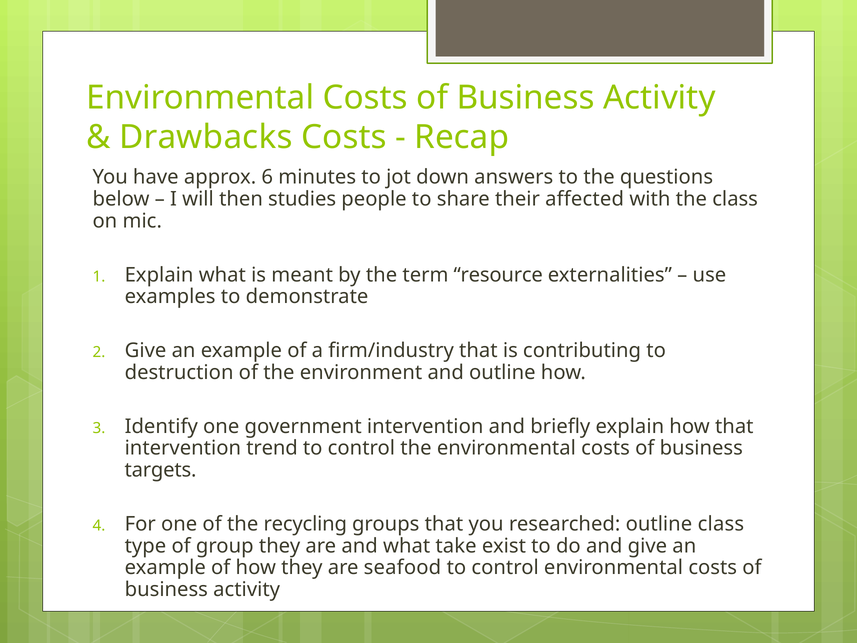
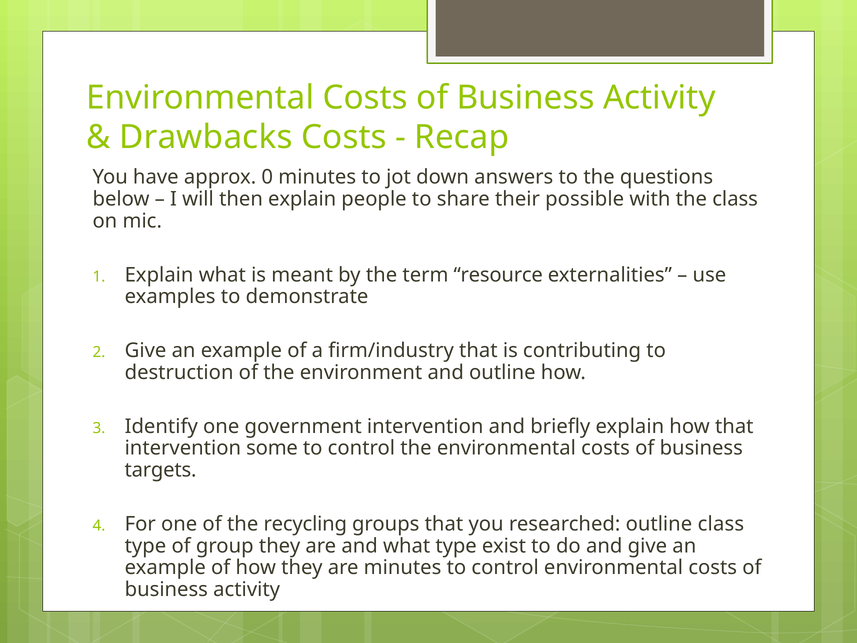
6: 6 -> 0 (267, 177)
then studies: studies -> explain (302, 199)
affected: affected -> possible (585, 199)
trend: trend -> some (272, 448)
what take: take -> type (456, 546)
are seafood: seafood -> minutes (403, 568)
